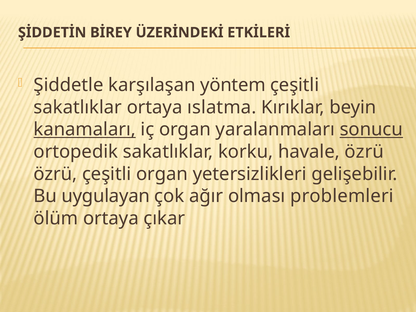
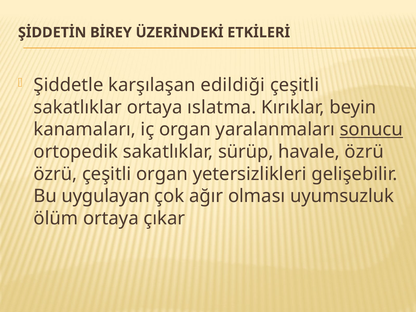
yöntem: yöntem -> edildiği (233, 85)
kanamaları underline: present -> none (85, 130)
korku: korku -> sürüp (246, 152)
problemleri: problemleri -> uyumsuzluk (342, 196)
